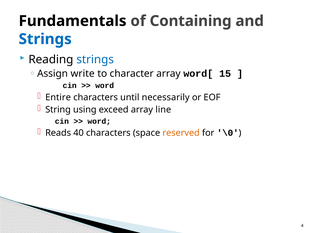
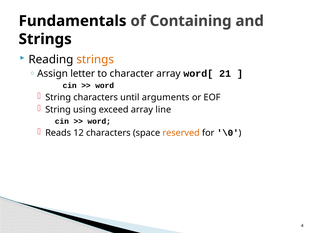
Strings colour: blue -> black (45, 39)
strings colour: blue -> orange (95, 60)
write: write -> letter (83, 74)
15: 15 -> 21 (225, 74)
Entire: Entire -> String (58, 97)
necessarily: necessarily -> arguments (166, 97)
40: 40 -> 12 (79, 133)
